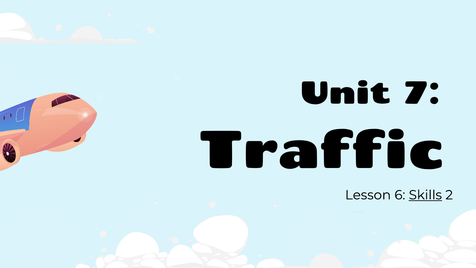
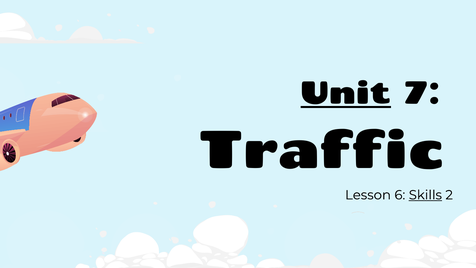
Unit underline: none -> present (346, 93)
